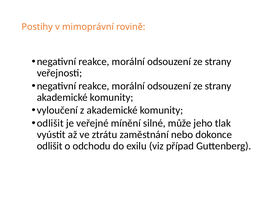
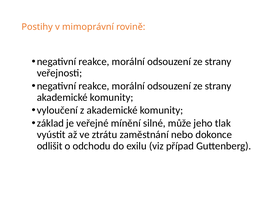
odlišit: odlišit -> základ (50, 123)
